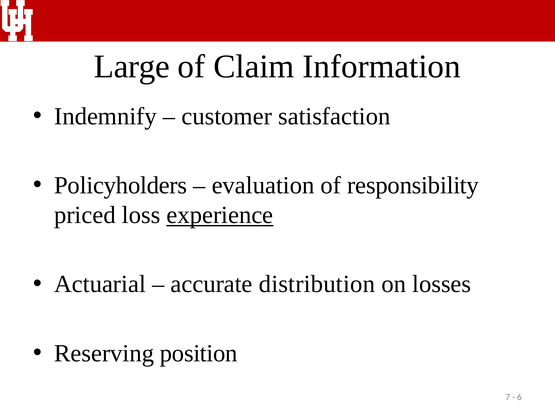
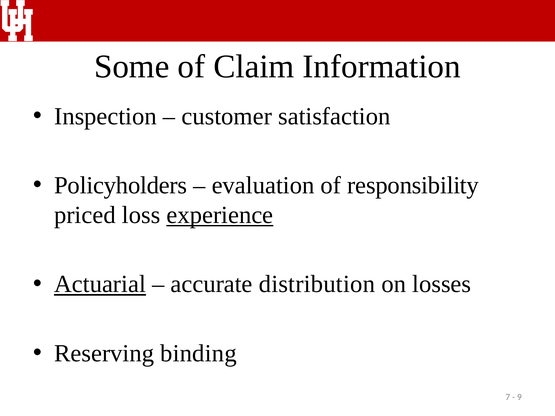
Large: Large -> Some (132, 67)
Indemnify: Indemnify -> Inspection (105, 116)
Actuarial underline: none -> present (100, 284)
position: position -> binding (198, 353)
6: 6 -> 9 (519, 397)
